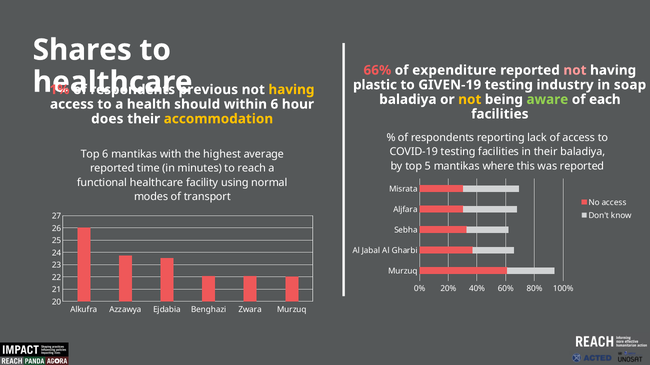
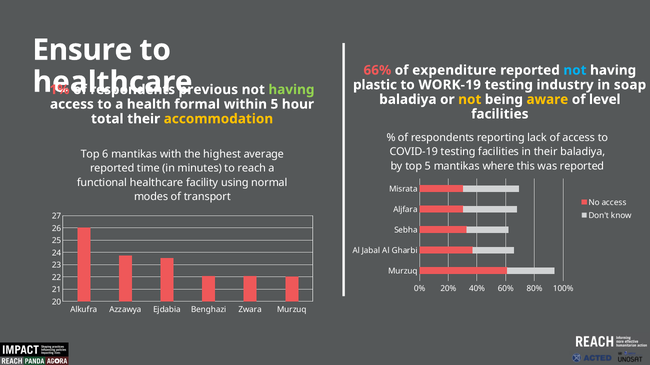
Shares: Shares -> Ensure (82, 50)
not colour: pink -> light blue (575, 70)
GIVEN-19: GIVEN-19 -> WORK-19 (450, 85)
having colour: yellow -> light green (291, 90)
aware colour: light green -> yellow (547, 100)
each: each -> level (605, 100)
should: should -> formal (197, 104)
within 6: 6 -> 5 (274, 104)
does: does -> total (107, 119)
